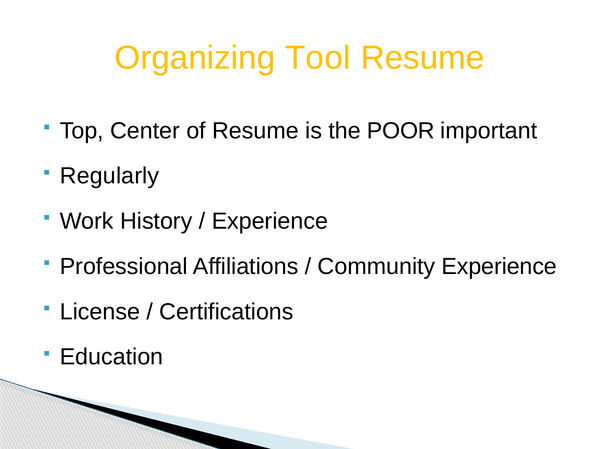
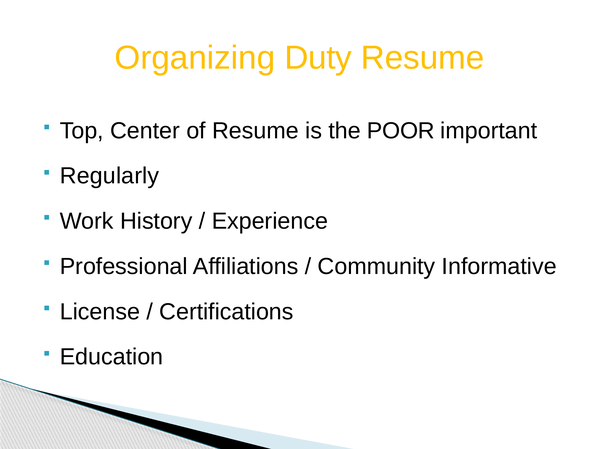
Tool: Tool -> Duty (318, 58)
Community Experience: Experience -> Informative (499, 267)
